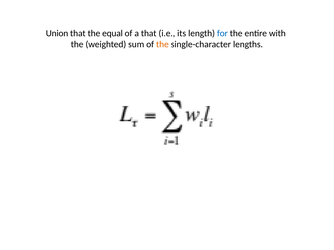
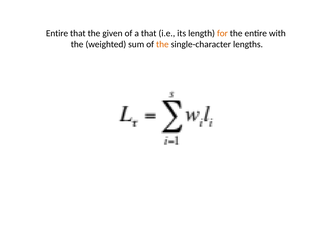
Union: Union -> Entire (57, 33)
equal: equal -> given (112, 33)
for colour: blue -> orange (222, 33)
